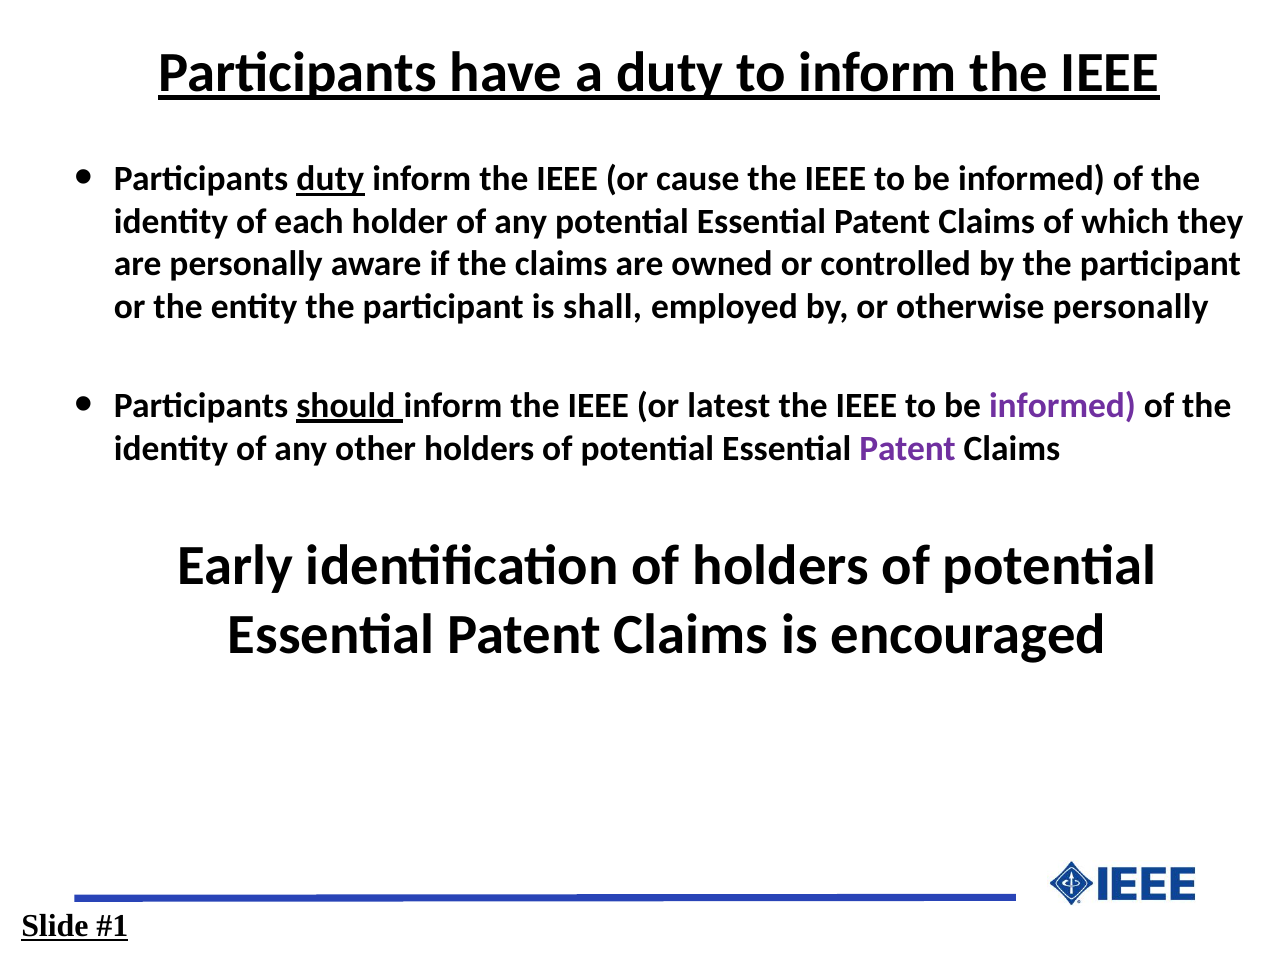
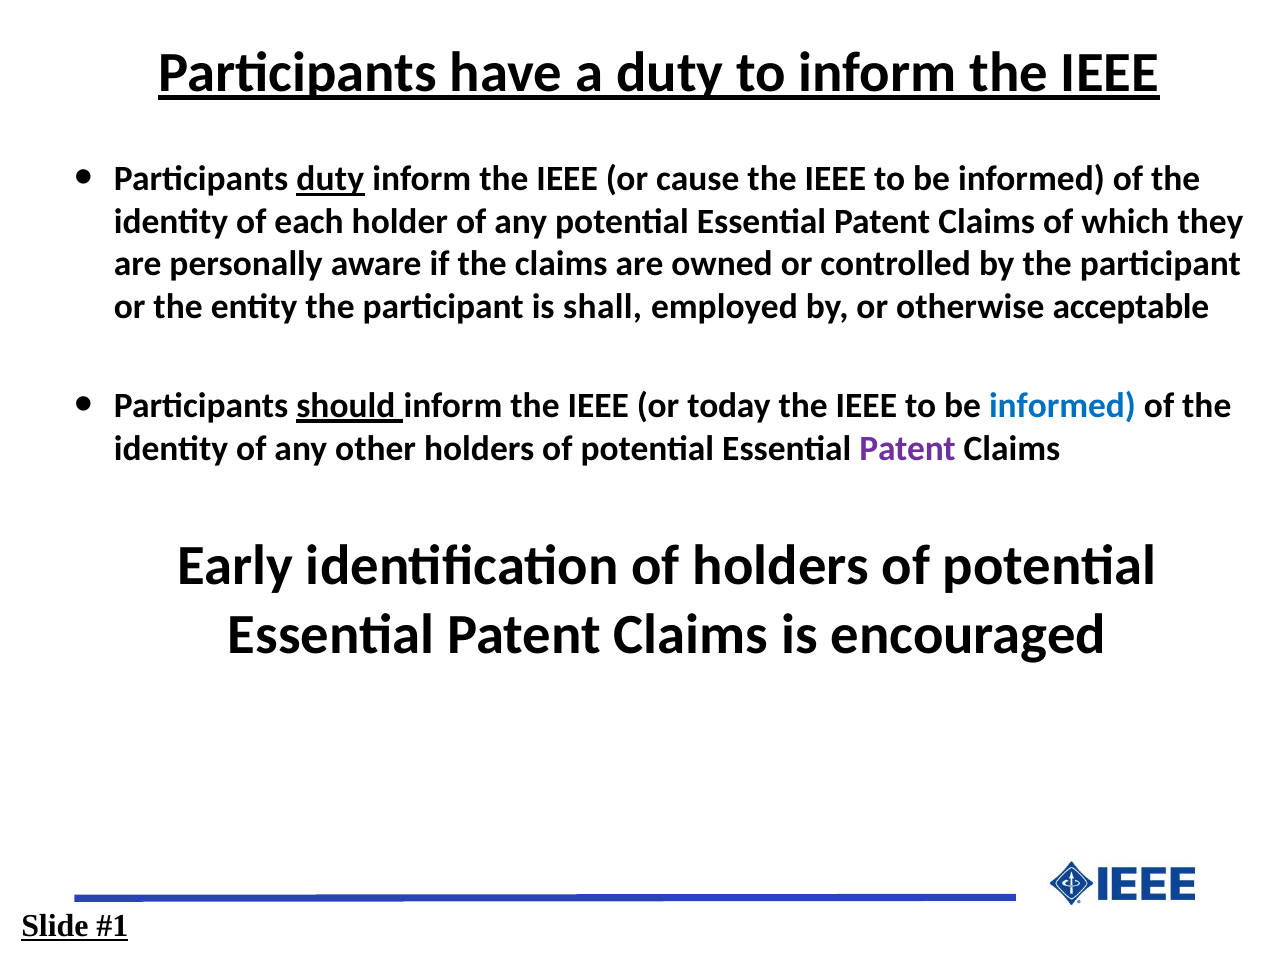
otherwise personally: personally -> acceptable (1131, 307)
latest: latest -> today (729, 406)
informed colour: purple -> blue (1063, 406)
